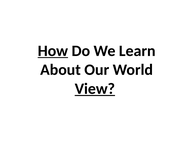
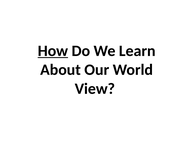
View underline: present -> none (95, 89)
